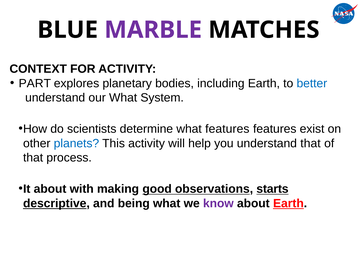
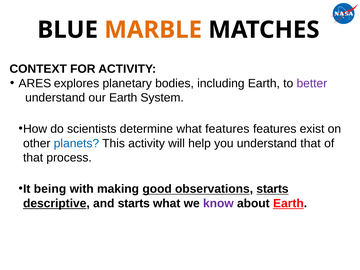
MARBLE colour: purple -> orange (153, 30)
PART: PART -> ARES (35, 83)
better colour: blue -> purple (312, 83)
our What: What -> Earth (123, 98)
It about: about -> being (50, 189)
and being: being -> starts (134, 203)
